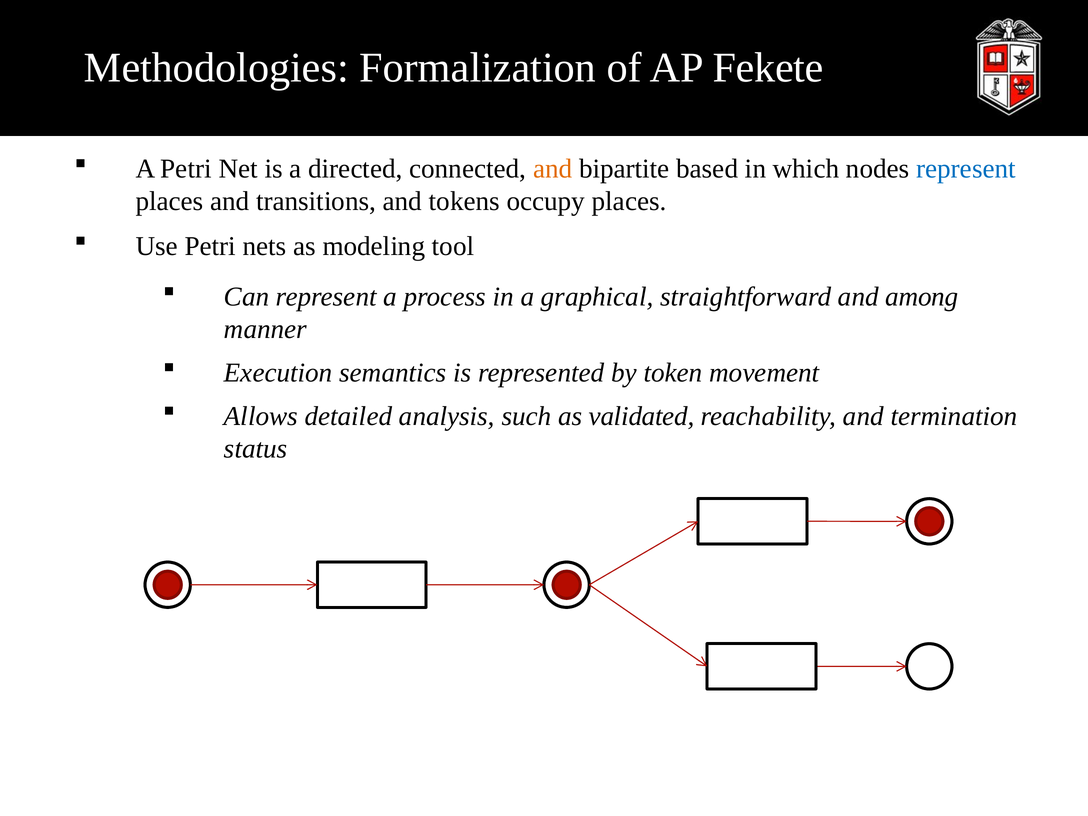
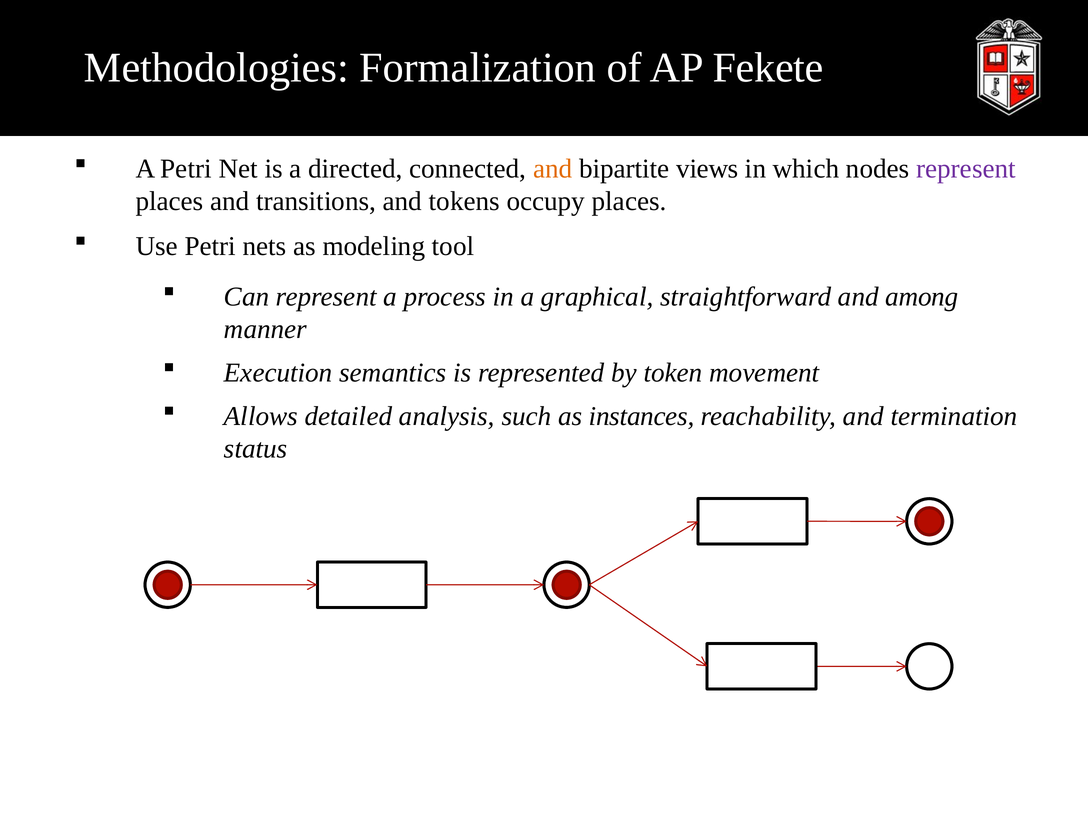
based: based -> views (707, 169)
represent colour: blue -> purple (966, 169)
validated: validated -> instances (642, 416)
